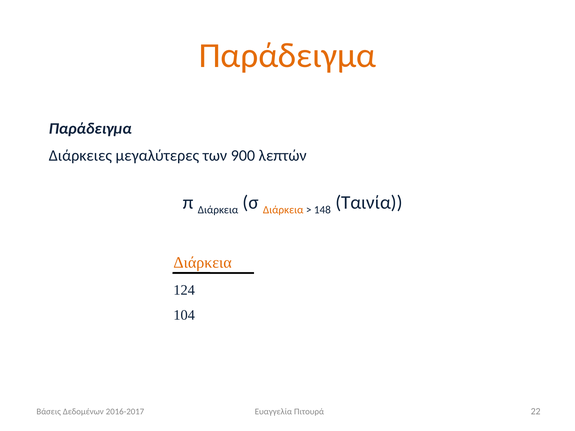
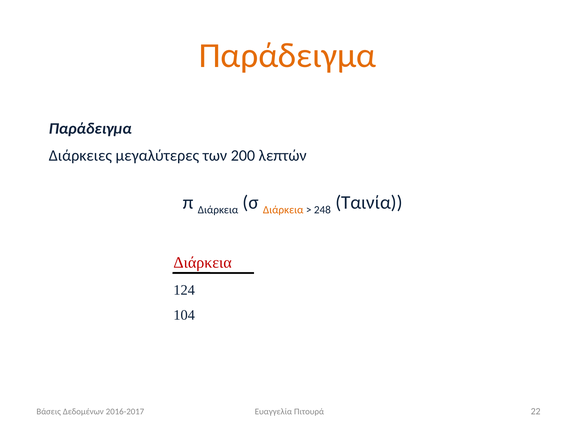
900: 900 -> 200 (243, 156)
148: 148 -> 248 (322, 210)
Διάρκεια colour: orange -> red (203, 263)
